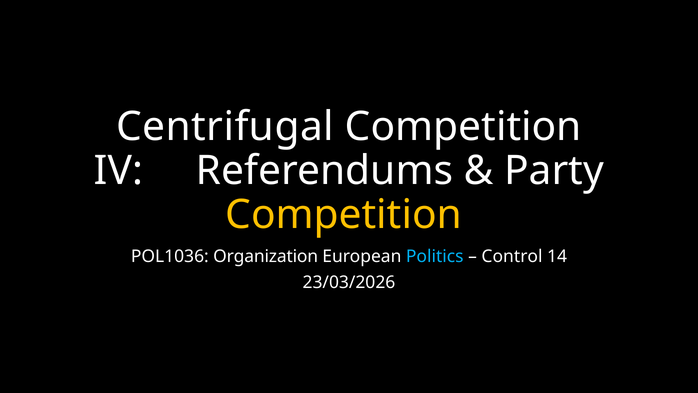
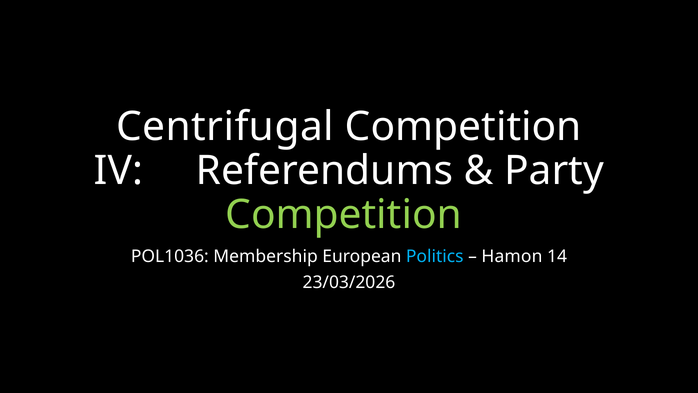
Competition colour: yellow -> light green (344, 214)
Organization: Organization -> Membership (266, 256)
Control: Control -> Hamon (512, 256)
